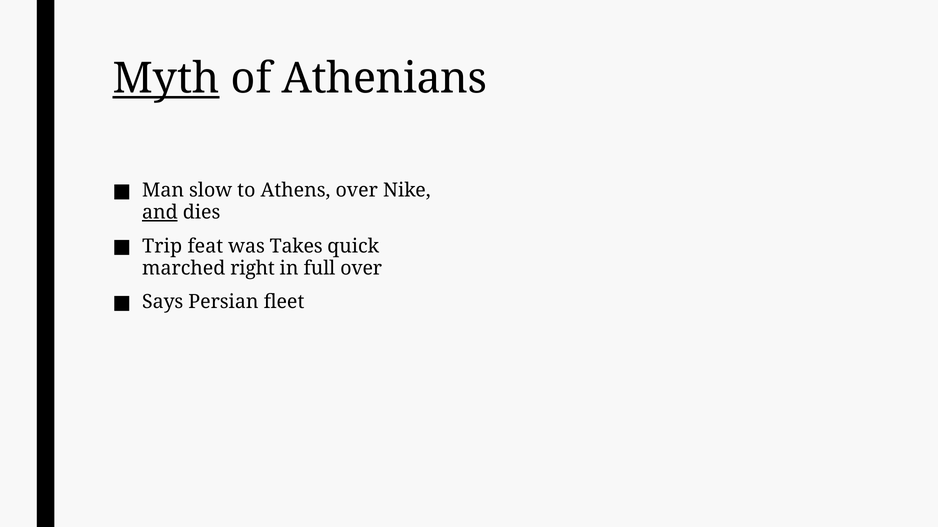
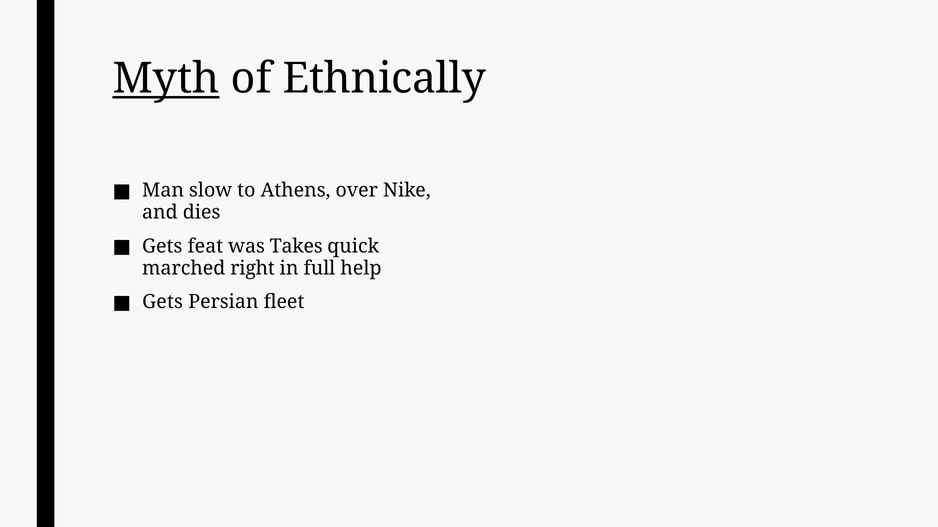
Athenians: Athenians -> Ethnically (384, 79)
and underline: present -> none (160, 213)
Trip: Trip -> Gets (162, 246)
full over: over -> help (361, 268)
Says: Says -> Gets (163, 302)
